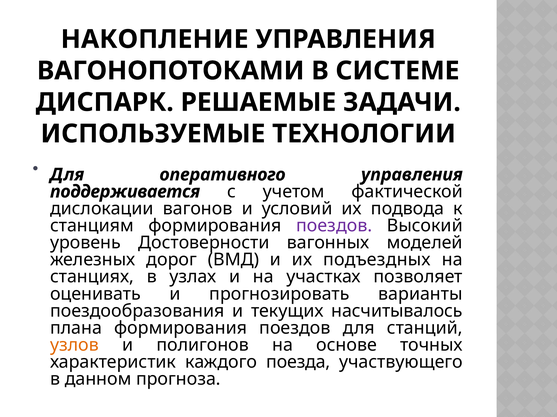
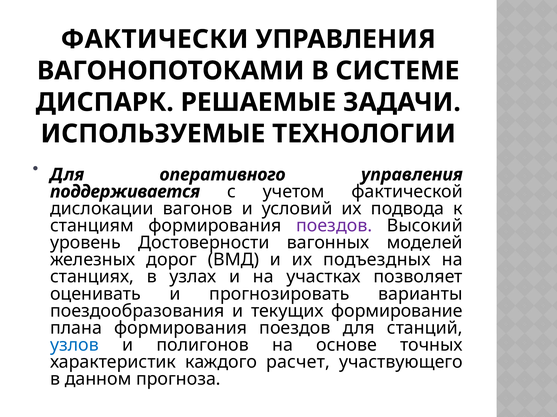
НАКОПЛЕНИЕ: НАКОПЛЕНИЕ -> ФАКТИЧЕСКИ (155, 39)
насчитывалось: насчитывалось -> формирование (397, 311)
узлов colour: orange -> blue (74, 346)
поезда: поезда -> расчет (298, 363)
